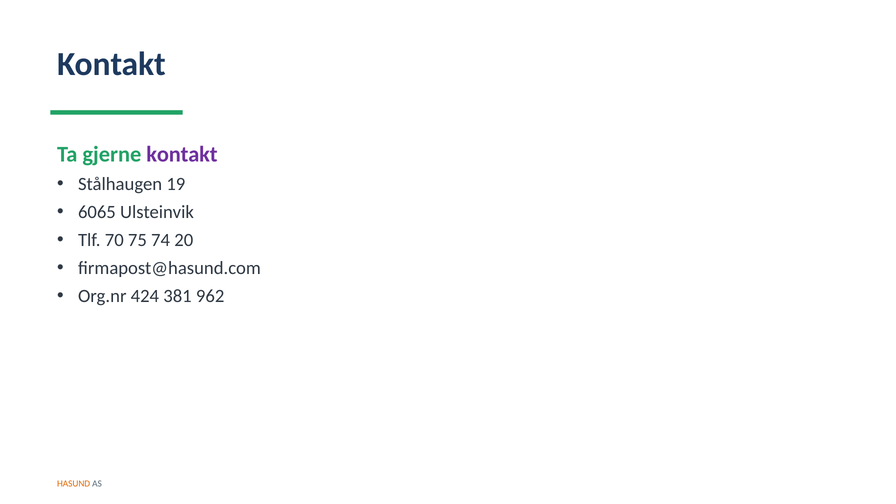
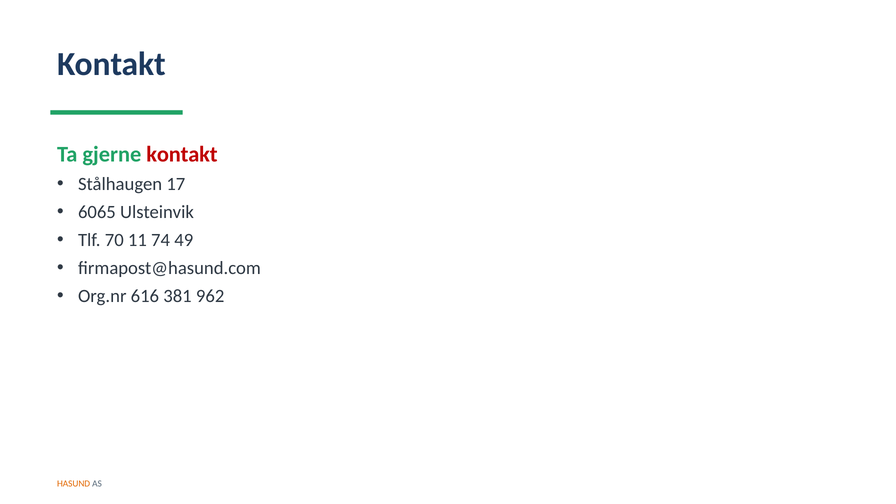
kontakt colour: purple -> red (182, 154)
19: 19 -> 17 (176, 184)
75: 75 -> 11 (137, 240)
20: 20 -> 49 (184, 240)
424: 424 -> 616 (145, 296)
